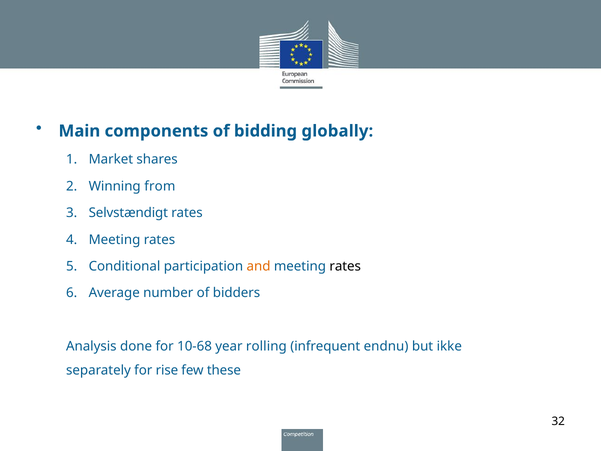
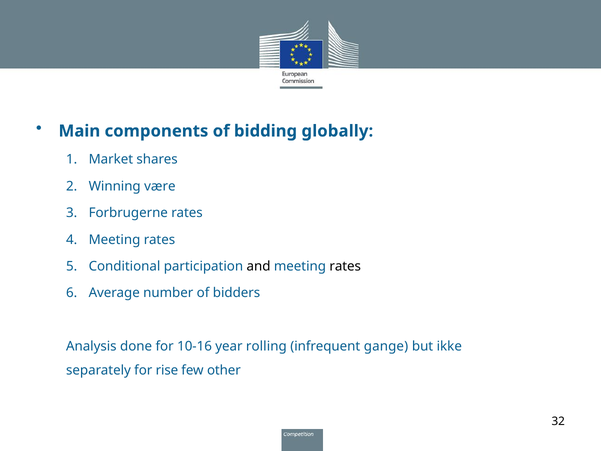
from: from -> være (160, 186)
Selvstændigt: Selvstændigt -> Forbrugerne (128, 213)
and colour: orange -> black (259, 266)
10-68: 10-68 -> 10-16 (195, 346)
endnu: endnu -> gange (386, 346)
these: these -> other (224, 370)
